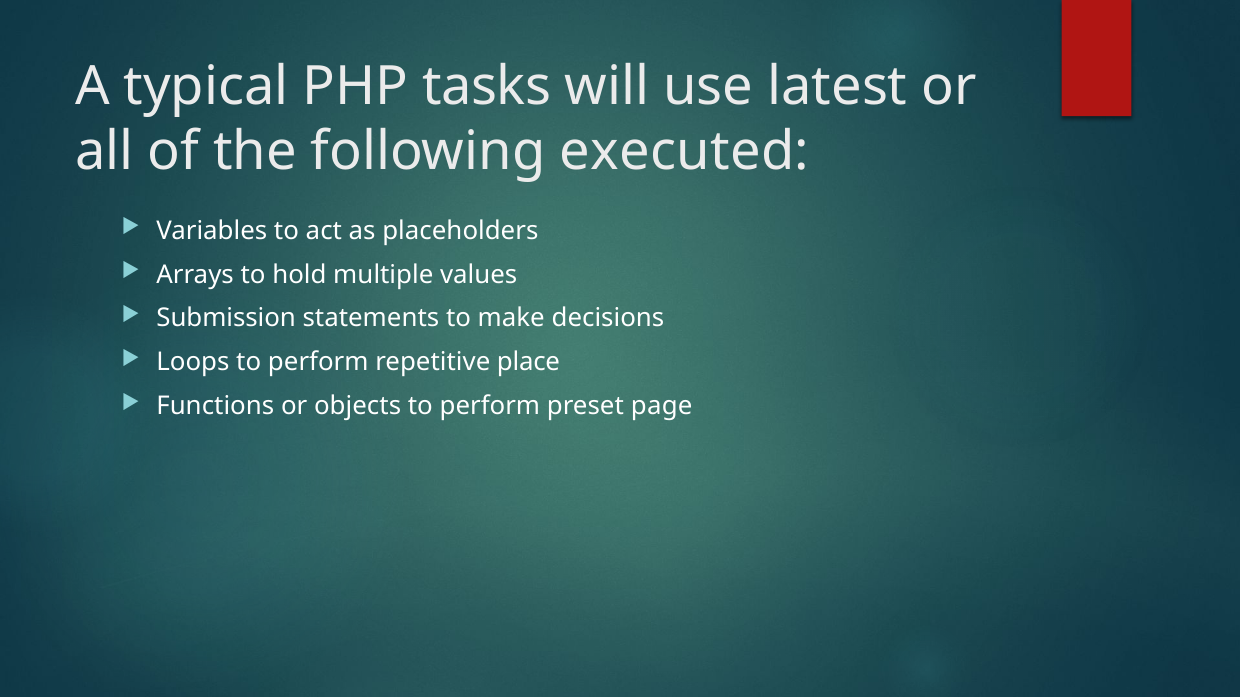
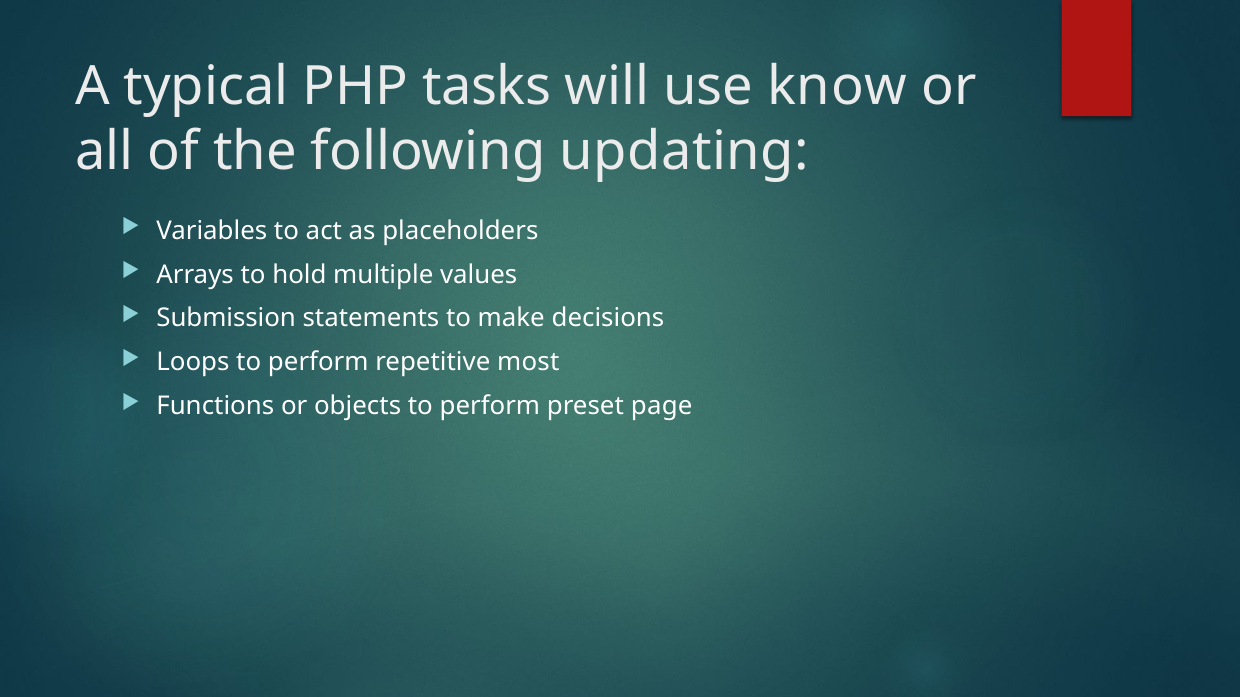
latest: latest -> know (837, 87)
executed: executed -> updating (684, 152)
place: place -> most (528, 363)
